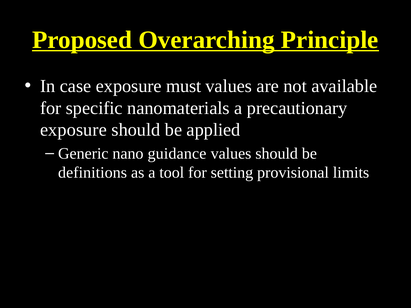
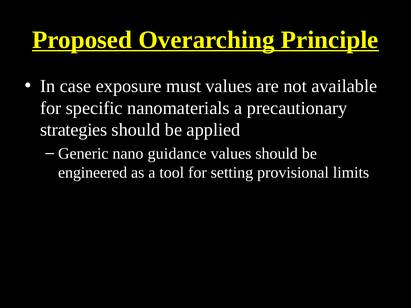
exposure: exposure -> strategies (74, 130)
definitions: definitions -> engineered (93, 173)
